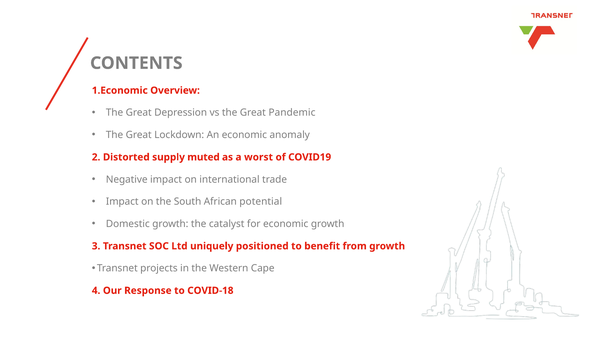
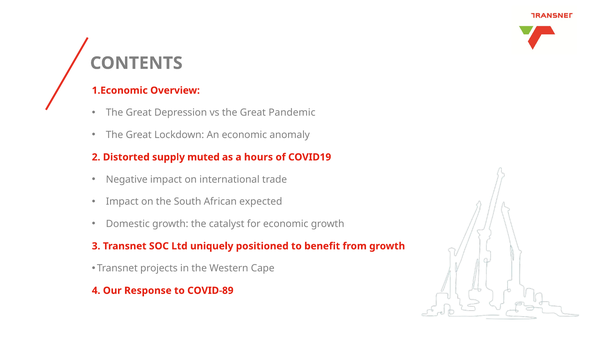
worst: worst -> hours (259, 157)
potential: potential -> expected (261, 202)
COVID-18: COVID-18 -> COVID-89 (210, 291)
